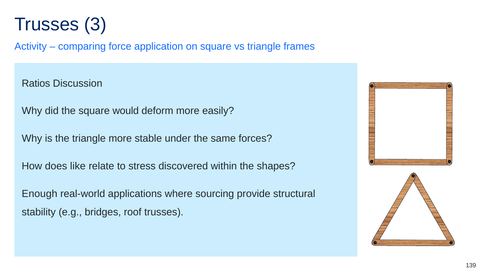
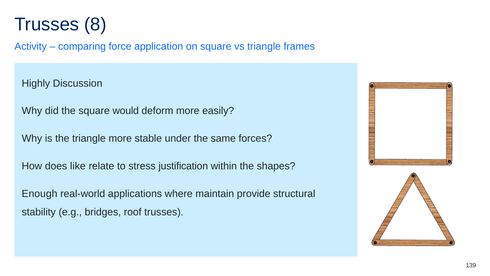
3: 3 -> 8 (95, 24)
Ratios: Ratios -> Highly (36, 83)
discovered: discovered -> justification (183, 166)
sourcing: sourcing -> maintain (215, 193)
